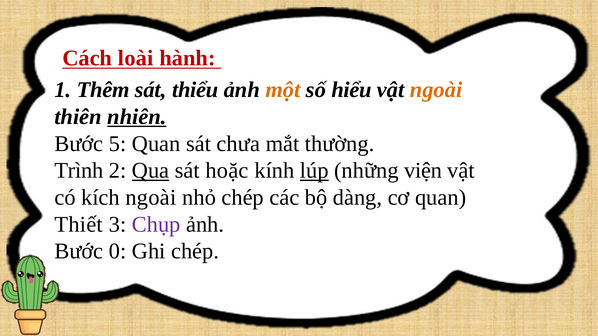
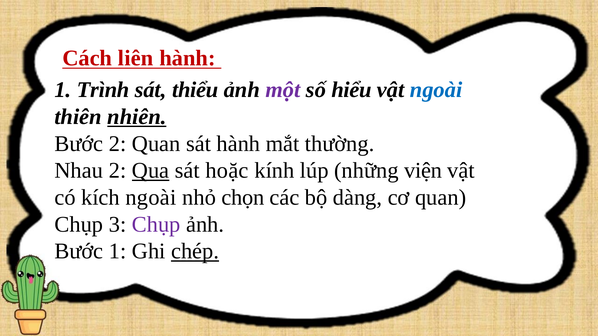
loài: loài -> liên (136, 58)
Thêm: Thêm -> Trình (103, 90)
một colour: orange -> purple (283, 90)
ngoài colour: orange -> blue (436, 90)
Bước 5: 5 -> 2 (118, 144)
sát chưa: chưa -> hành (238, 144)
Trình: Trình -> Nhau (79, 171)
lúp underline: present -> none (314, 171)
nhỏ chép: chép -> chọn (243, 198)
Thiết: Thiết -> Chụp (79, 225)
Bước 0: 0 -> 1 (118, 251)
chép underline: none -> present (195, 251)
